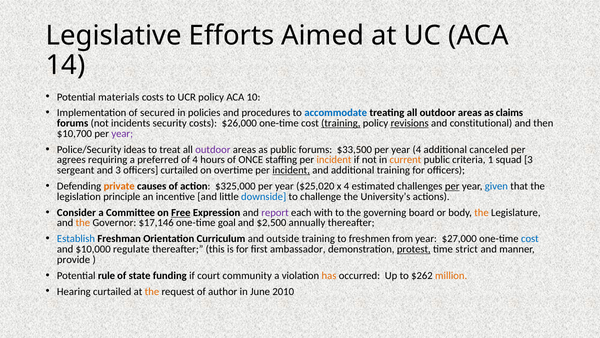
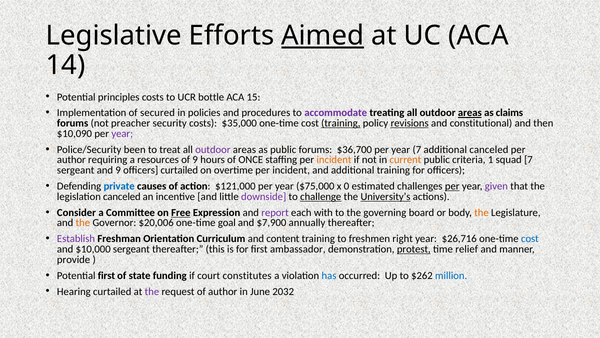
Aimed underline: none -> present (323, 36)
materials: materials -> principles (119, 97)
UCR policy: policy -> bottle (211, 97)
10: 10 -> 15 (254, 97)
accommodate colour: blue -> purple (336, 113)
areas underline: none -> present (470, 113)
incidents: incidents -> preacher (131, 123)
$26,000: $26,000 -> $35,000 (239, 123)
$10,700: $10,700 -> $10,090 (74, 133)
ideas: ideas -> been (135, 149)
$33,500: $33,500 -> $36,700 (354, 149)
year 4: 4 -> 7 (417, 149)
agrees: agrees -> author (71, 160)
preferred: preferred -> resources (158, 160)
of 4: 4 -> 9 (195, 160)
squad 3: 3 -> 7 (528, 160)
and 3: 3 -> 9 (118, 170)
incident underline: present -> none (291, 170)
private colour: orange -> blue (119, 186)
$325,000: $325,000 -> $121,000 (235, 186)
$25,020: $25,020 -> $75,000 (315, 186)
x 4: 4 -> 0 (347, 186)
given colour: blue -> purple (496, 186)
legislation principle: principle -> canceled (122, 196)
downside colour: blue -> purple (264, 196)
challenge underline: none -> present (321, 196)
University’s underline: none -> present (385, 196)
$17,146: $17,146 -> $20,006 (156, 223)
$2,500: $2,500 -> $7,900 (272, 223)
Establish colour: blue -> purple (76, 239)
outside: outside -> content (283, 239)
from: from -> right (403, 239)
$27,000: $27,000 -> $26,716 (459, 239)
$10,000 regulate: regulate -> sergeant (131, 249)
strict: strict -> relief (467, 249)
Potential rule: rule -> first (106, 275)
community: community -> constitutes (247, 275)
has colour: orange -> blue (329, 275)
million colour: orange -> blue (451, 275)
the colour: orange -> purple (152, 291)
2010: 2010 -> 2032 (283, 291)
